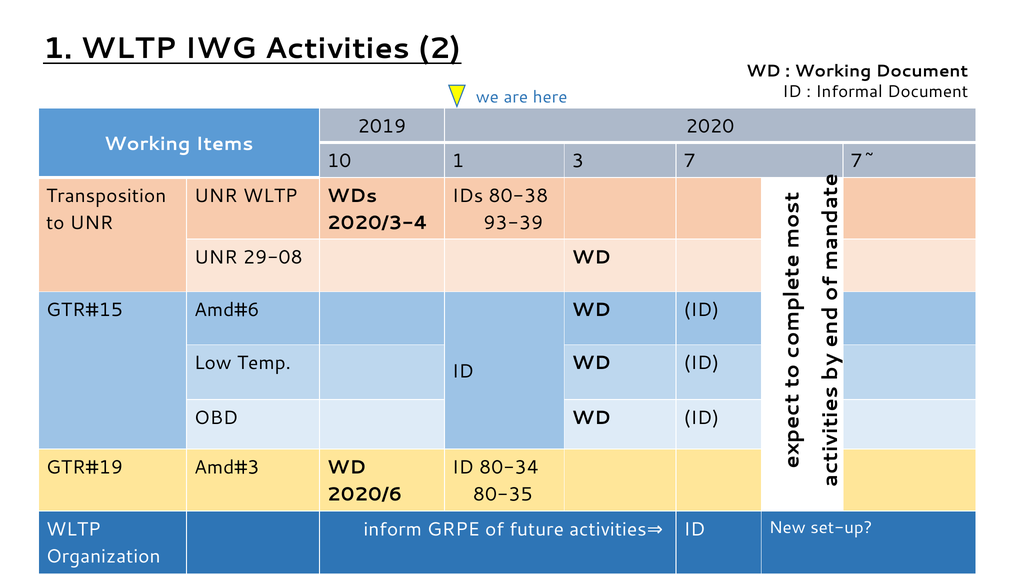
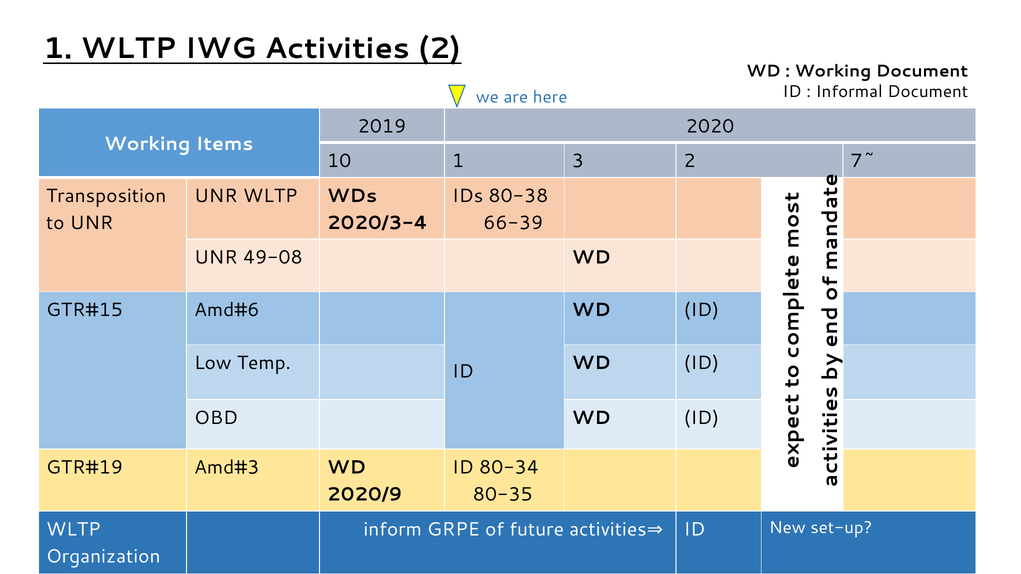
3 7: 7 -> 2 (690, 161)
93-39: 93-39 -> 66-39 (513, 223)
29-08: 29-08 -> 49-08 (273, 258)
2020/6: 2020/6 -> 2020/9 (365, 495)
